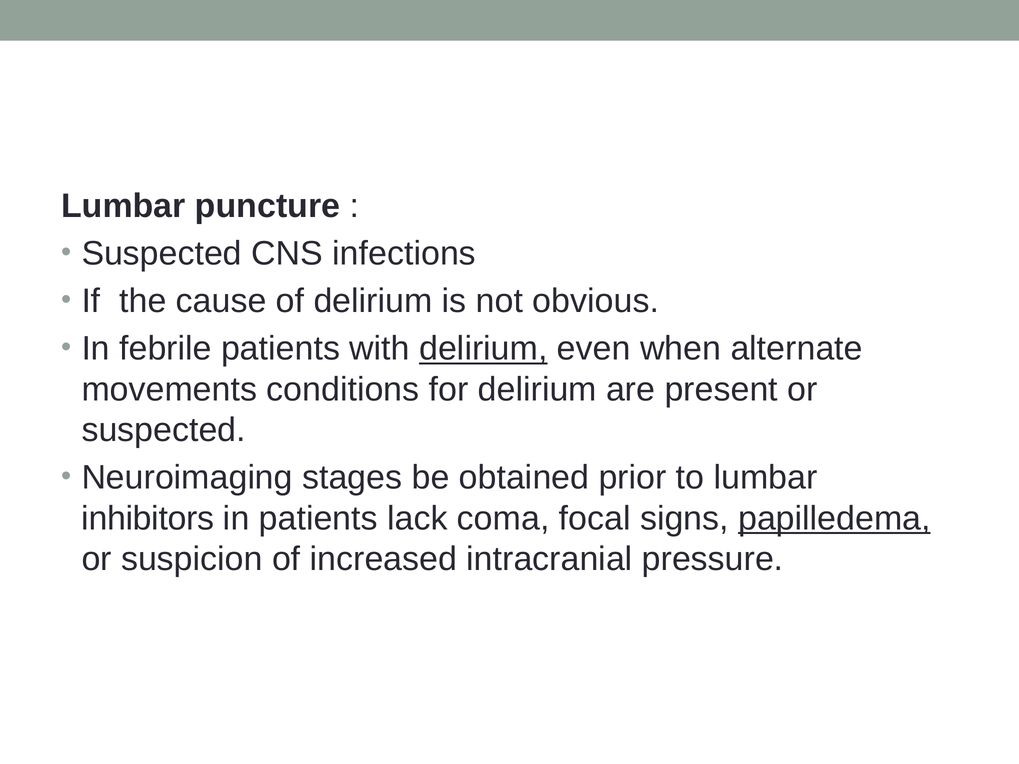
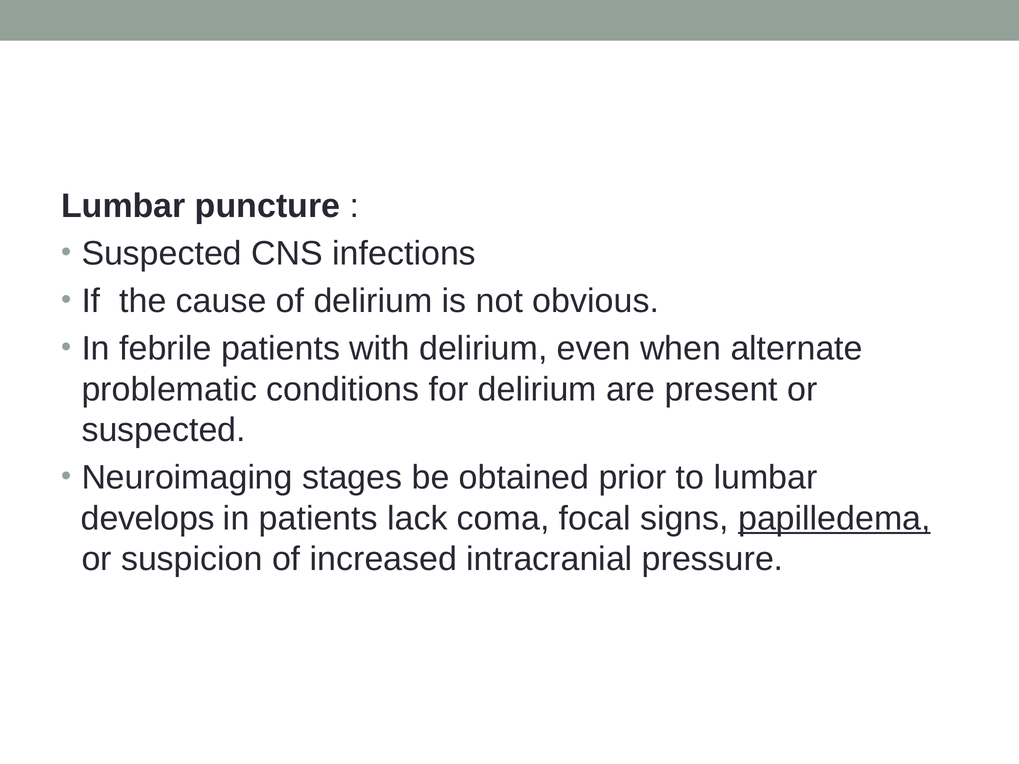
delirium underline: present -> none (483, 349)
movements: movements -> problematic (169, 390)
inhibitors: inhibitors -> develops (148, 519)
